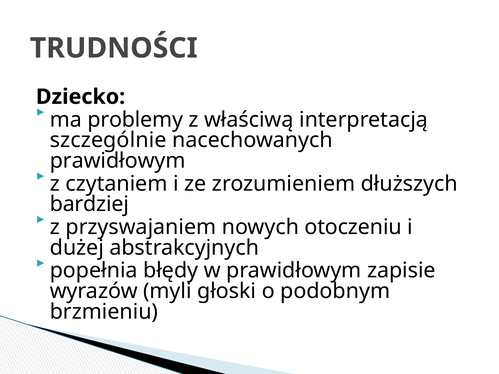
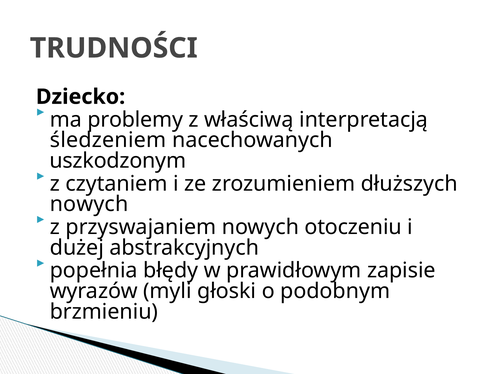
szczególnie: szczególnie -> śledzeniem (108, 140)
prawidłowym: prawidłowym -> uszkodzonym (118, 161)
bardziej: bardziej -> nowych (89, 204)
